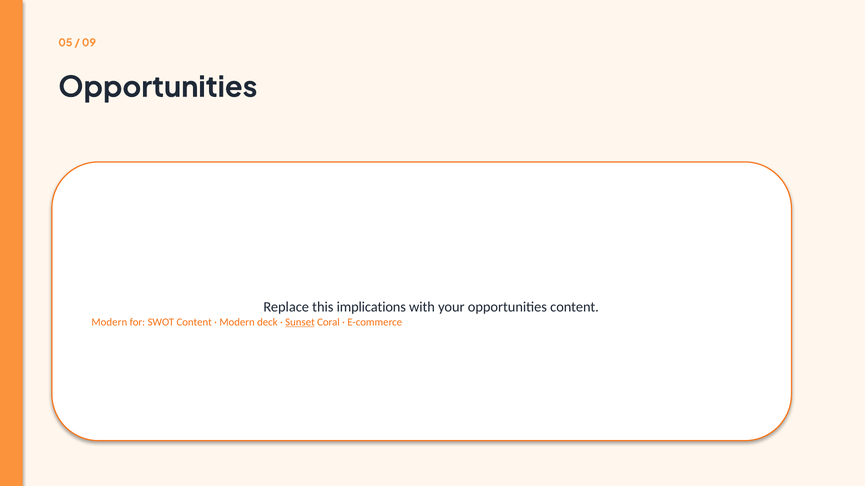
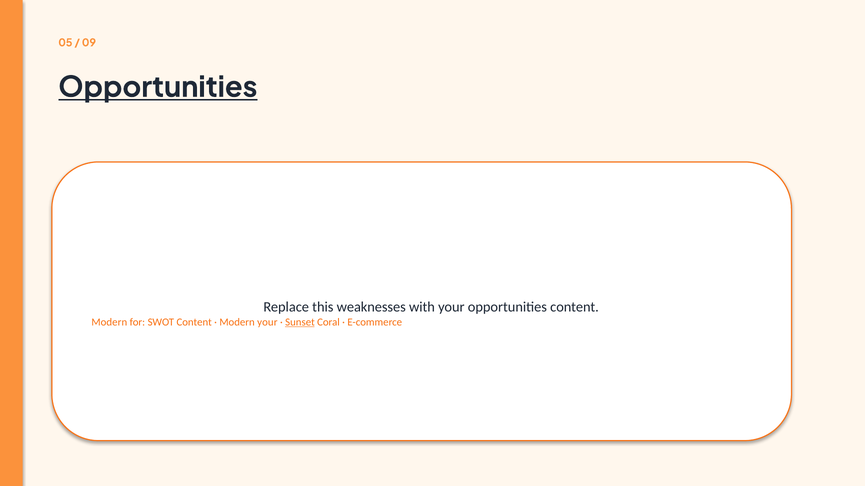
Opportunities underline: none -> present (158, 87)
implications: implications -> weaknesses (371, 308)
Modern deck: deck -> your (267, 322)
